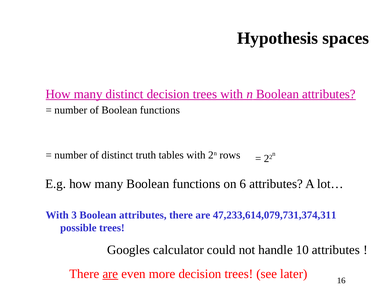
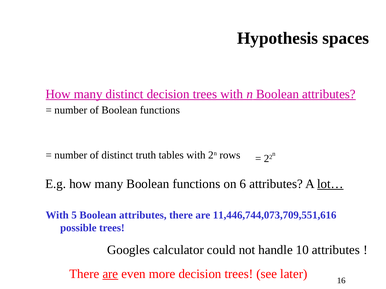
lot… underline: none -> present (330, 184)
3: 3 -> 5 (74, 215)
47,233,614,079,731,374,311: 47,233,614,079,731,374,311 -> 11,446,744,073,709,551,616 (275, 215)
